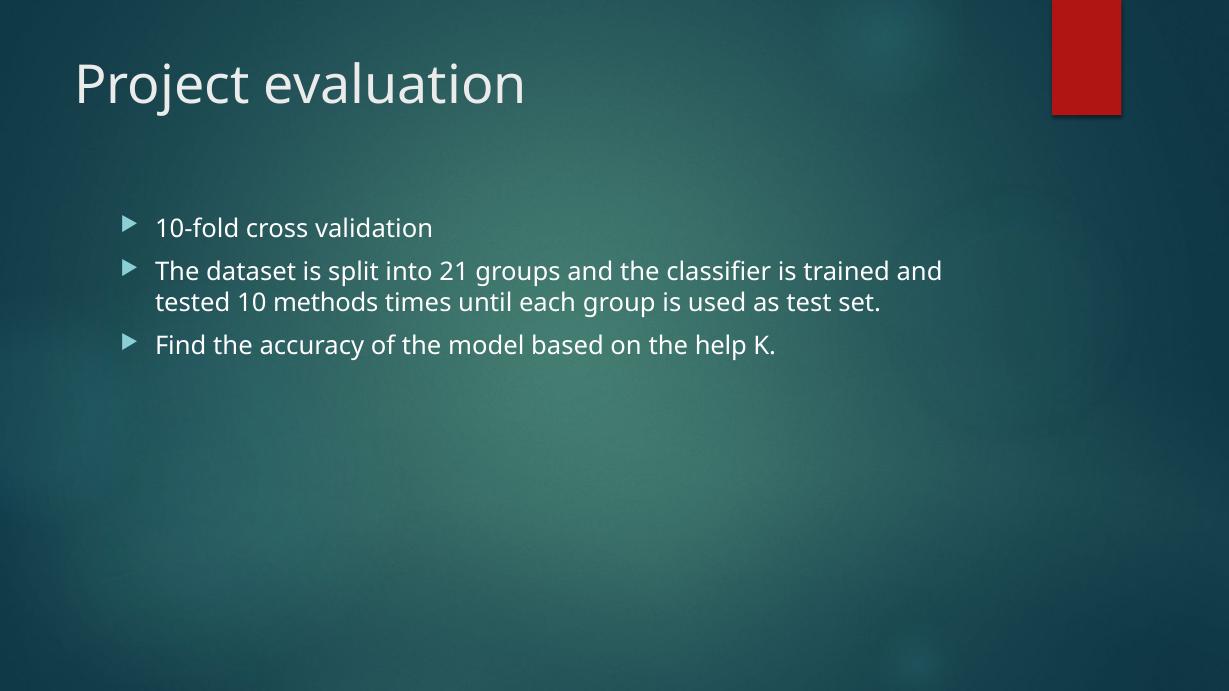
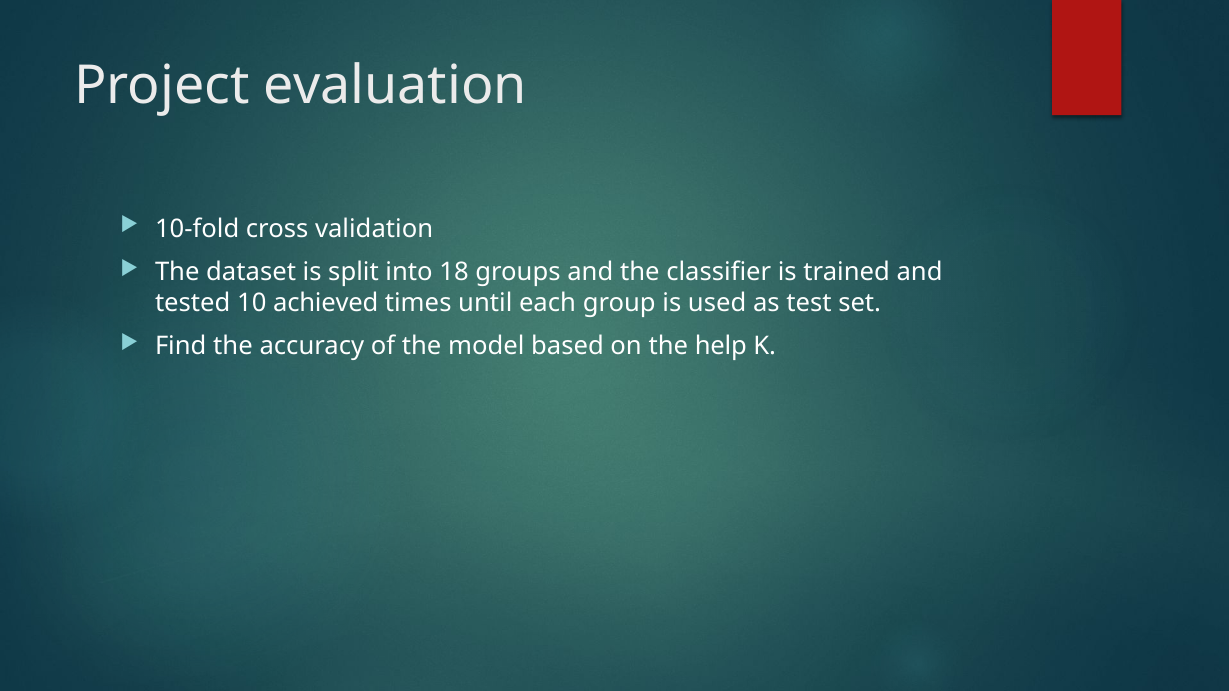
21: 21 -> 18 (454, 272)
methods: methods -> achieved (326, 303)
